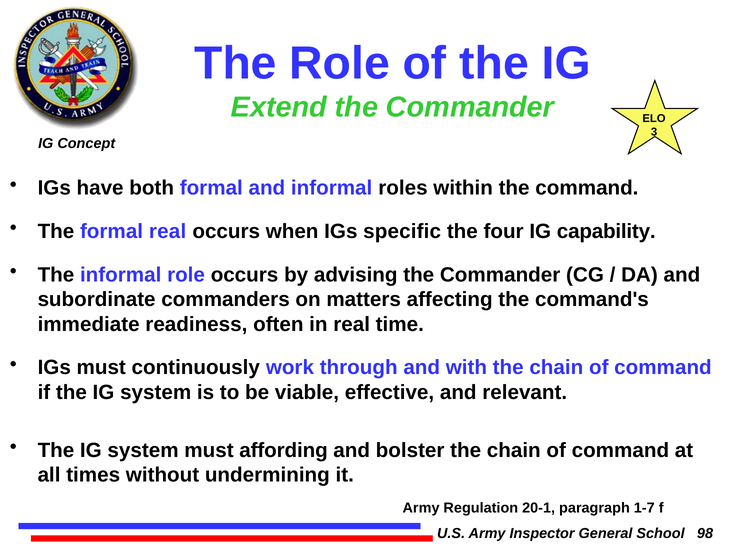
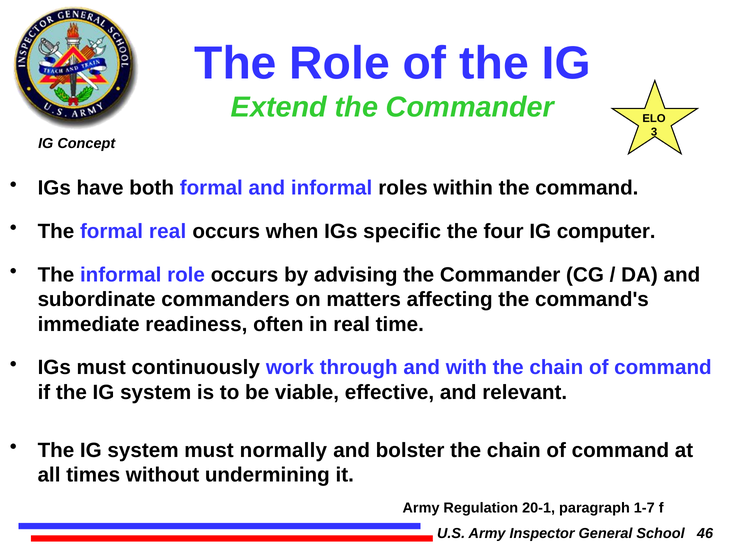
capability: capability -> computer (606, 231)
affording: affording -> normally (283, 450)
98: 98 -> 46 (705, 533)
